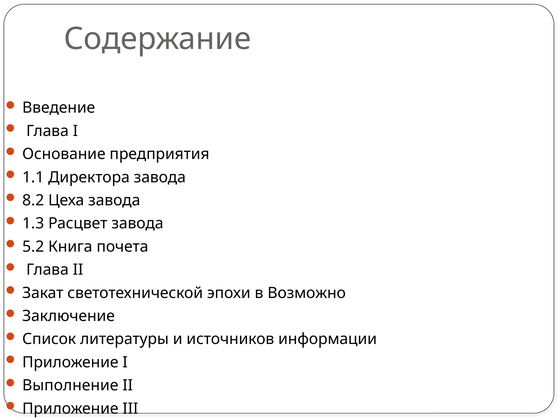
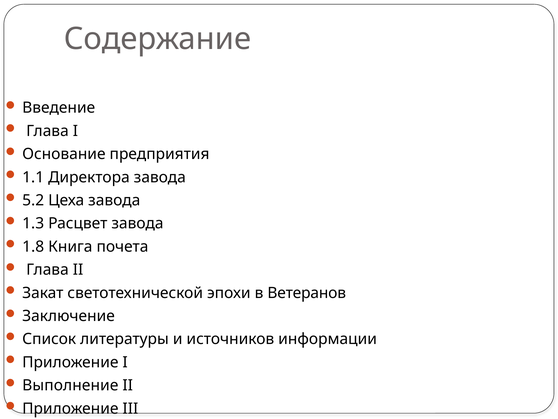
8.2: 8.2 -> 5.2 (33, 200)
5.2: 5.2 -> 1.8 (33, 246)
Возможно: Возможно -> Ветеранов (307, 293)
